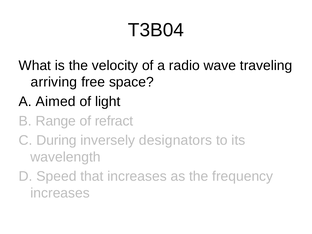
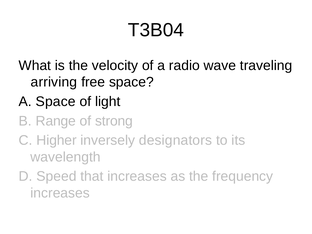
A Aimed: Aimed -> Space (56, 102)
refract: refract -> strong (114, 121)
During: During -> Higher (57, 140)
